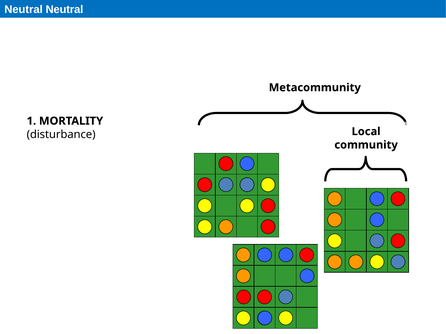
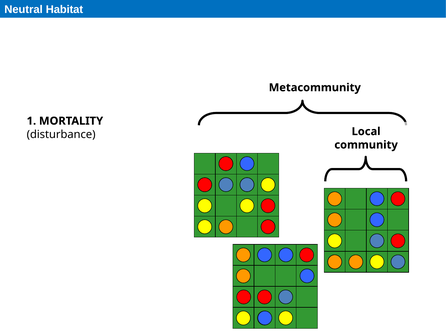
Neutral Neutral: Neutral -> Habitat (64, 10)
